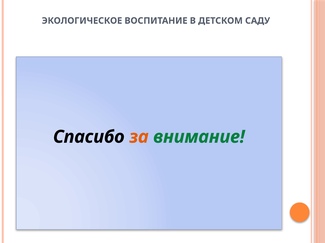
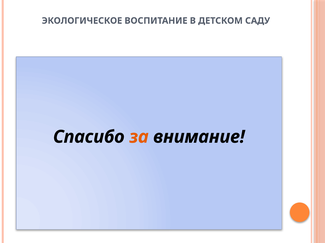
внимание colour: green -> black (199, 137)
